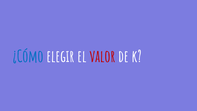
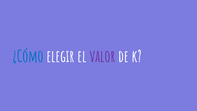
valor colour: red -> purple (102, 57)
